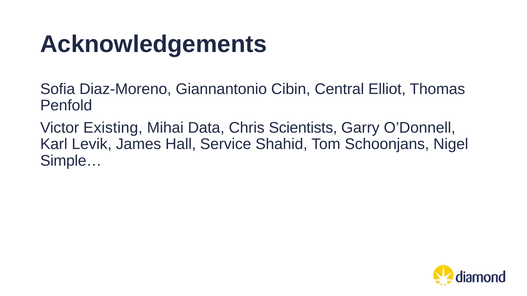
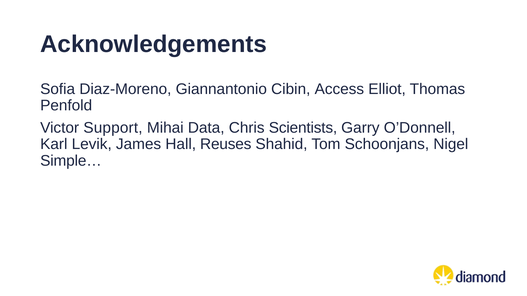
Central: Central -> Access (339, 89)
Existing: Existing -> Support (113, 128)
Service: Service -> Reuses (226, 144)
